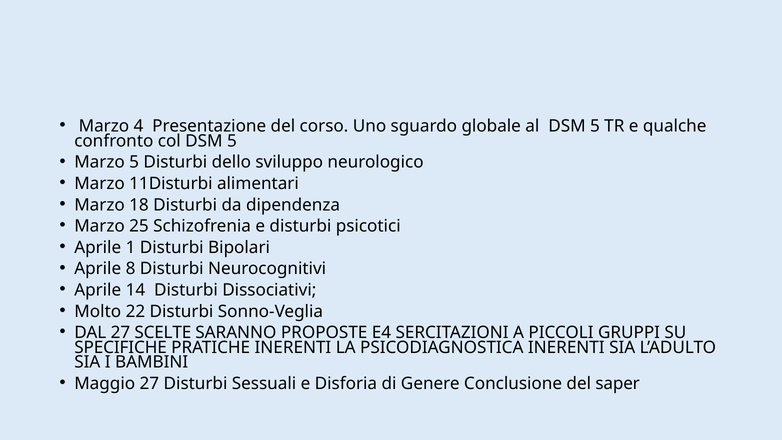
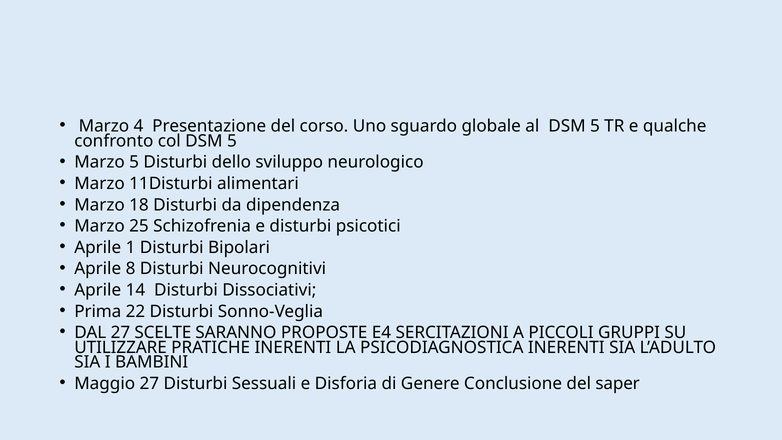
Molto: Molto -> Prima (98, 311)
SPECIFICHE: SPECIFICHE -> UTILIZZARE (121, 347)
